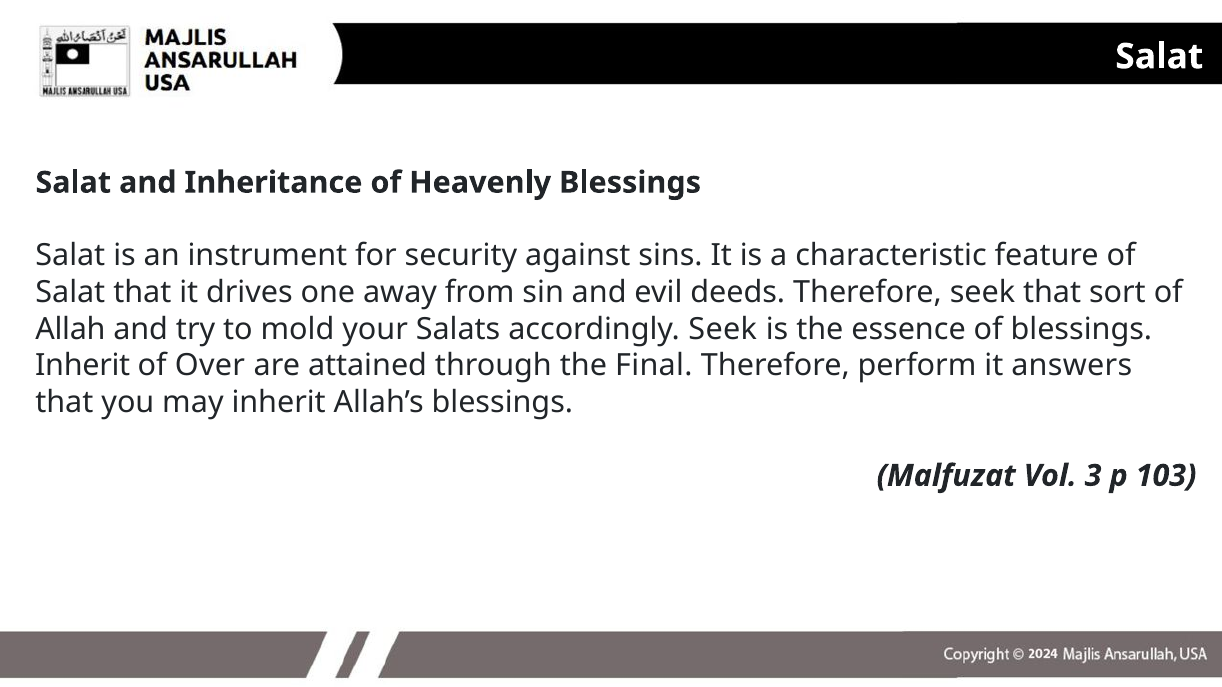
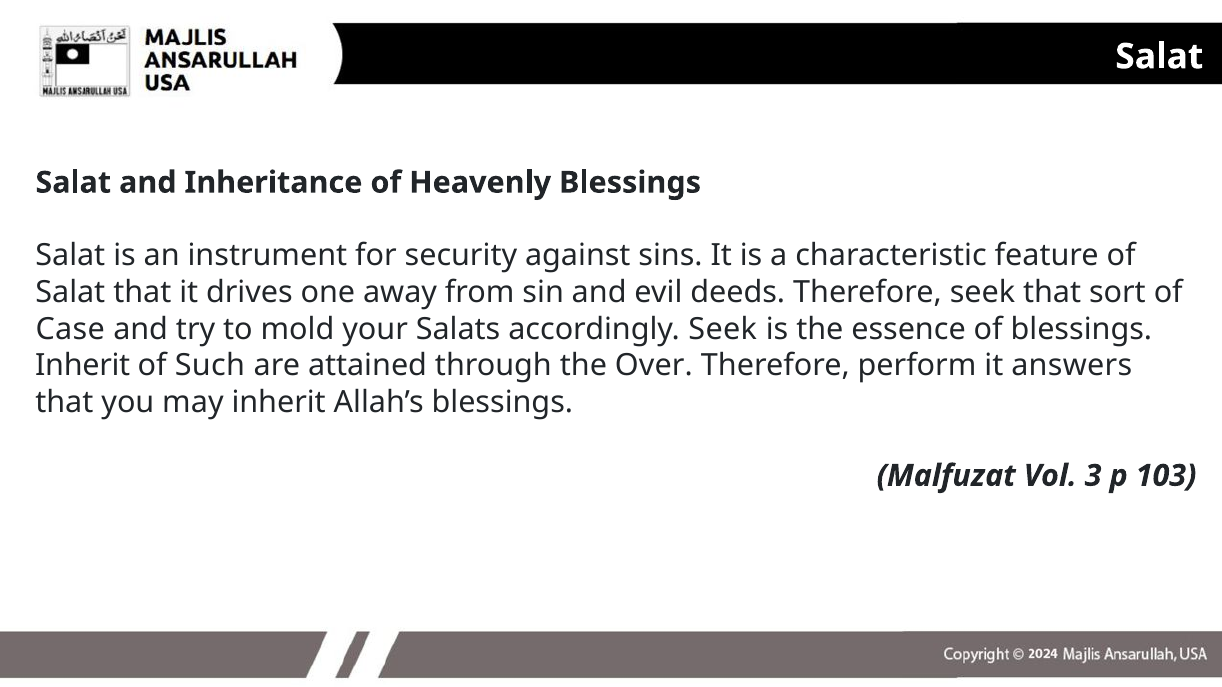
Allah: Allah -> Case (70, 329)
Over: Over -> Such (210, 366)
Final: Final -> Over (654, 366)
